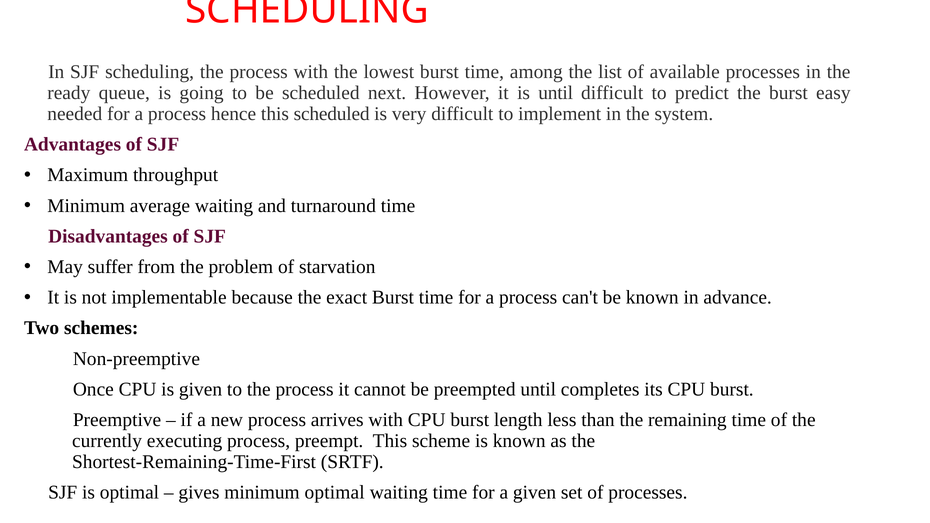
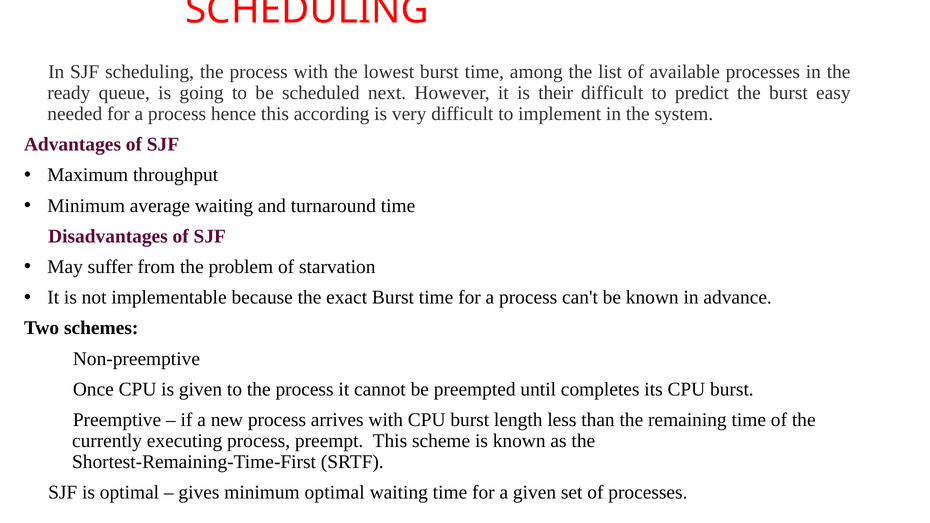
is until: until -> their (556, 93)
this scheduled: scheduled -> according (332, 114)
